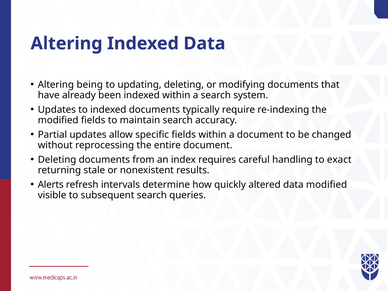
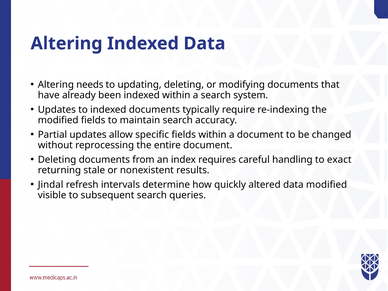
being: being -> needs (90, 85)
Alerts: Alerts -> Jindal (51, 185)
